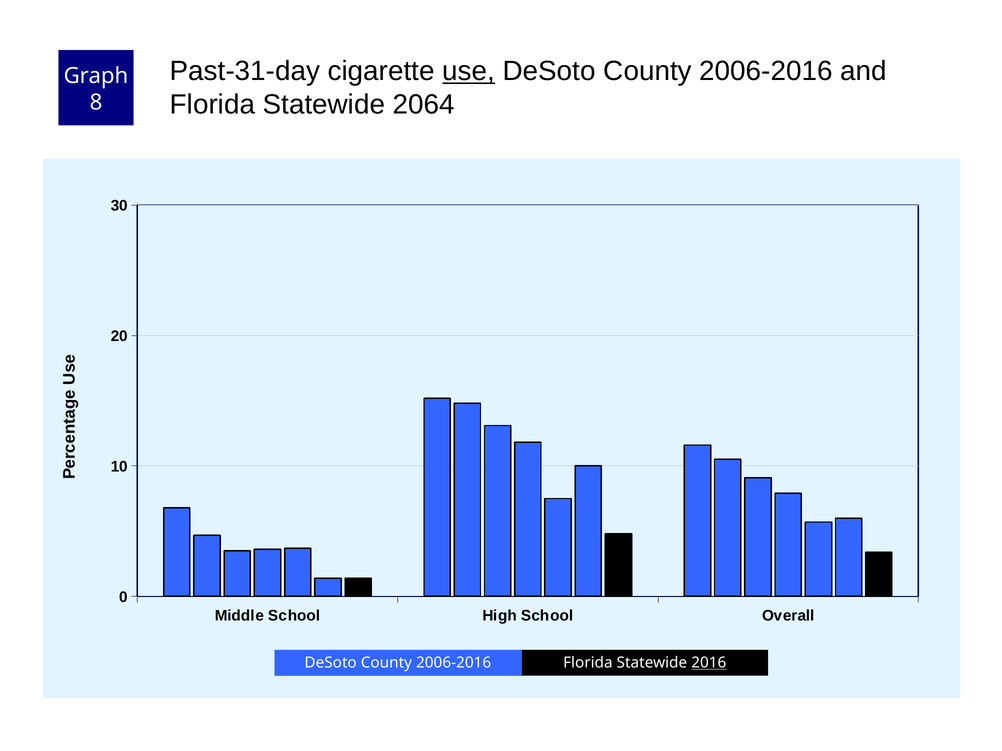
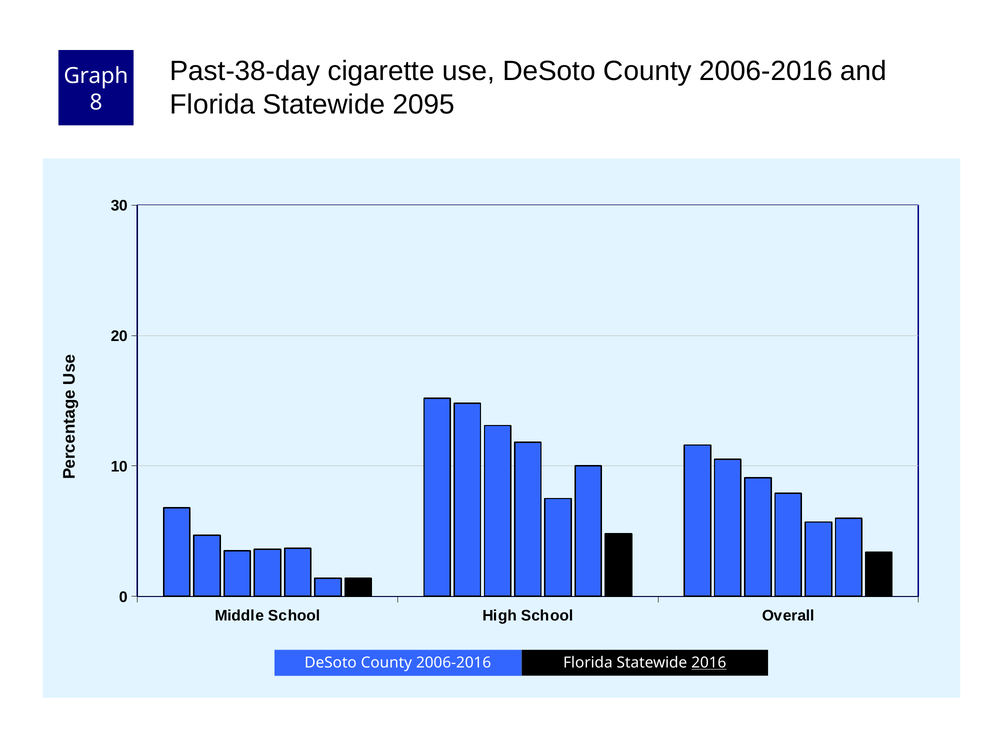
Past-31-day: Past-31-day -> Past-38-day (245, 71)
use underline: present -> none (469, 71)
2064: 2064 -> 2095 (424, 105)
